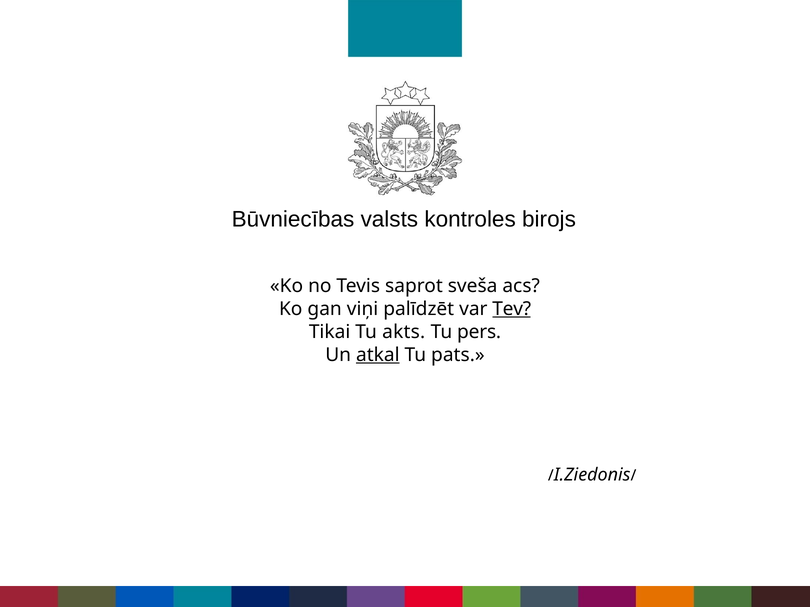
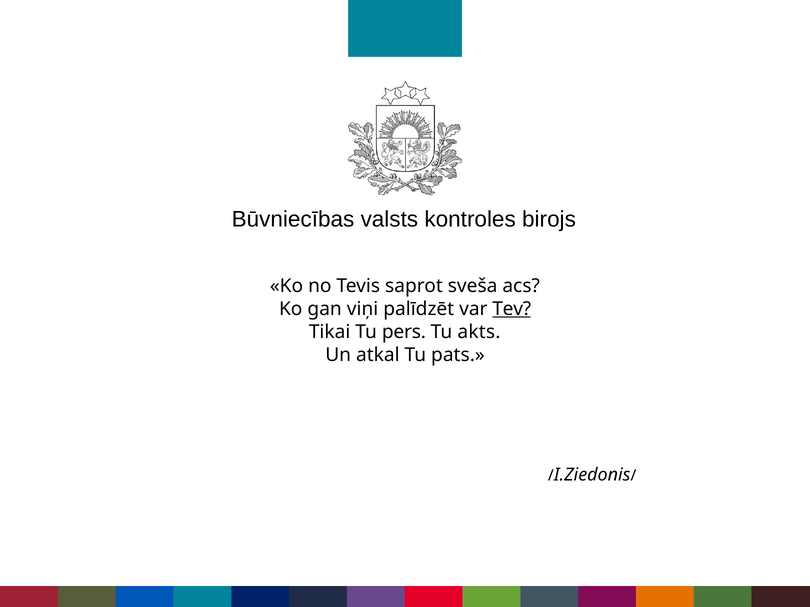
akts: akts -> pers (404, 332)
pers: pers -> akts (479, 332)
atkal underline: present -> none (378, 355)
